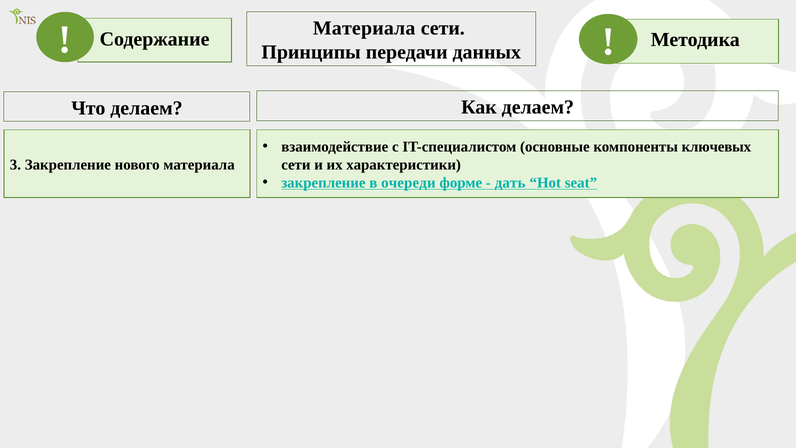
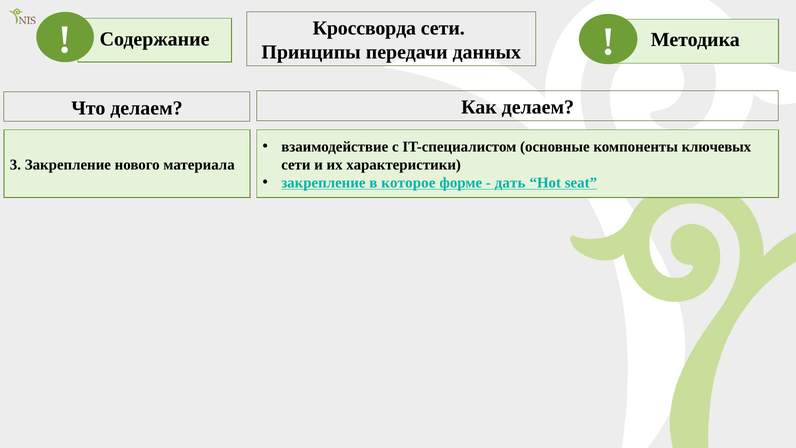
Материала: Материала -> Кроссворда (364, 28)
очереди: очереди -> которое (408, 183)
